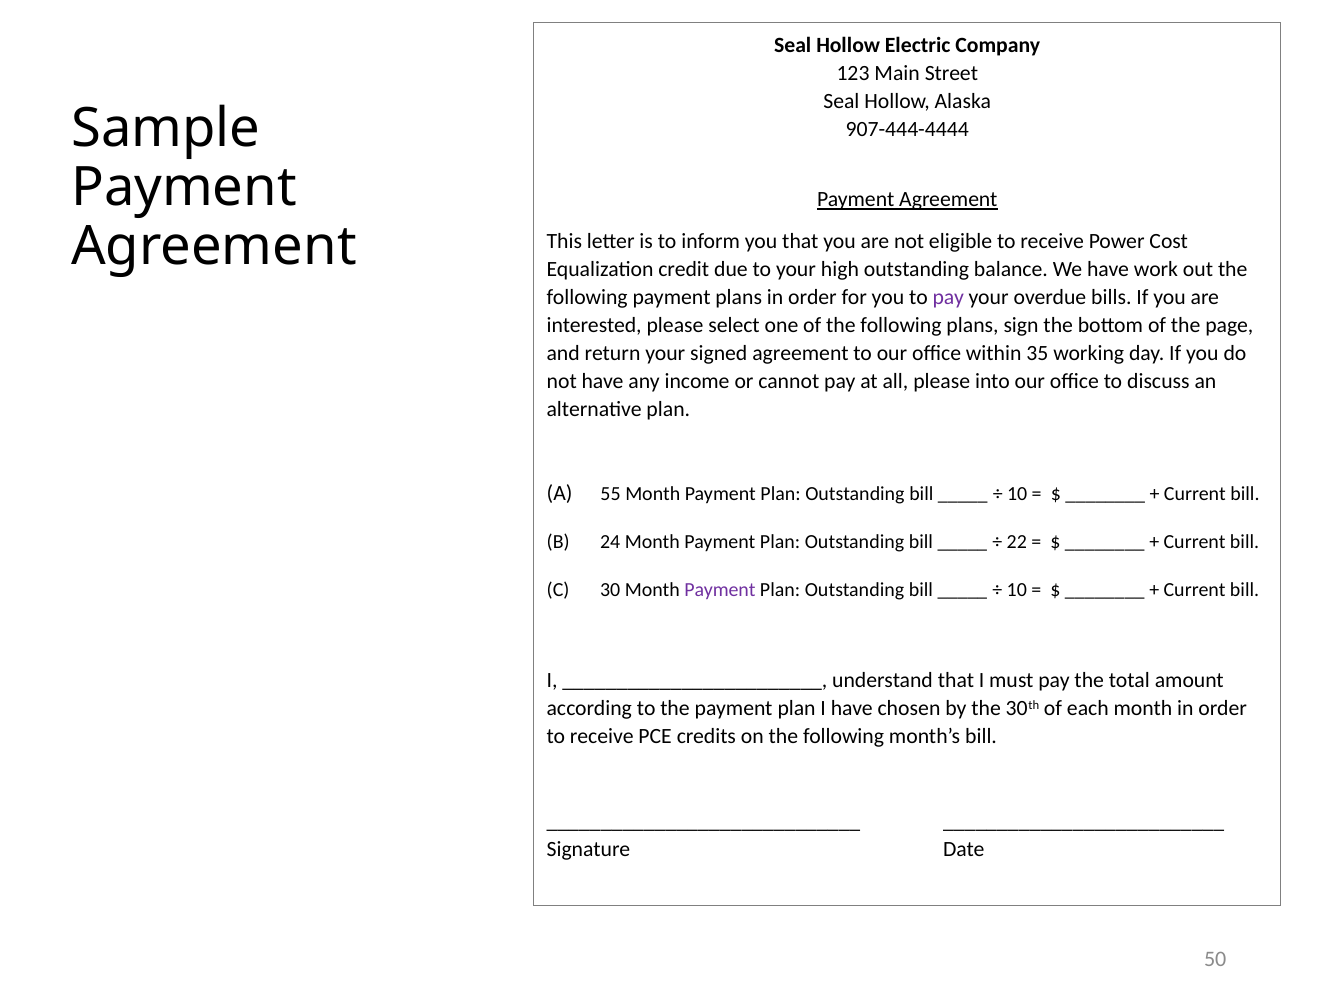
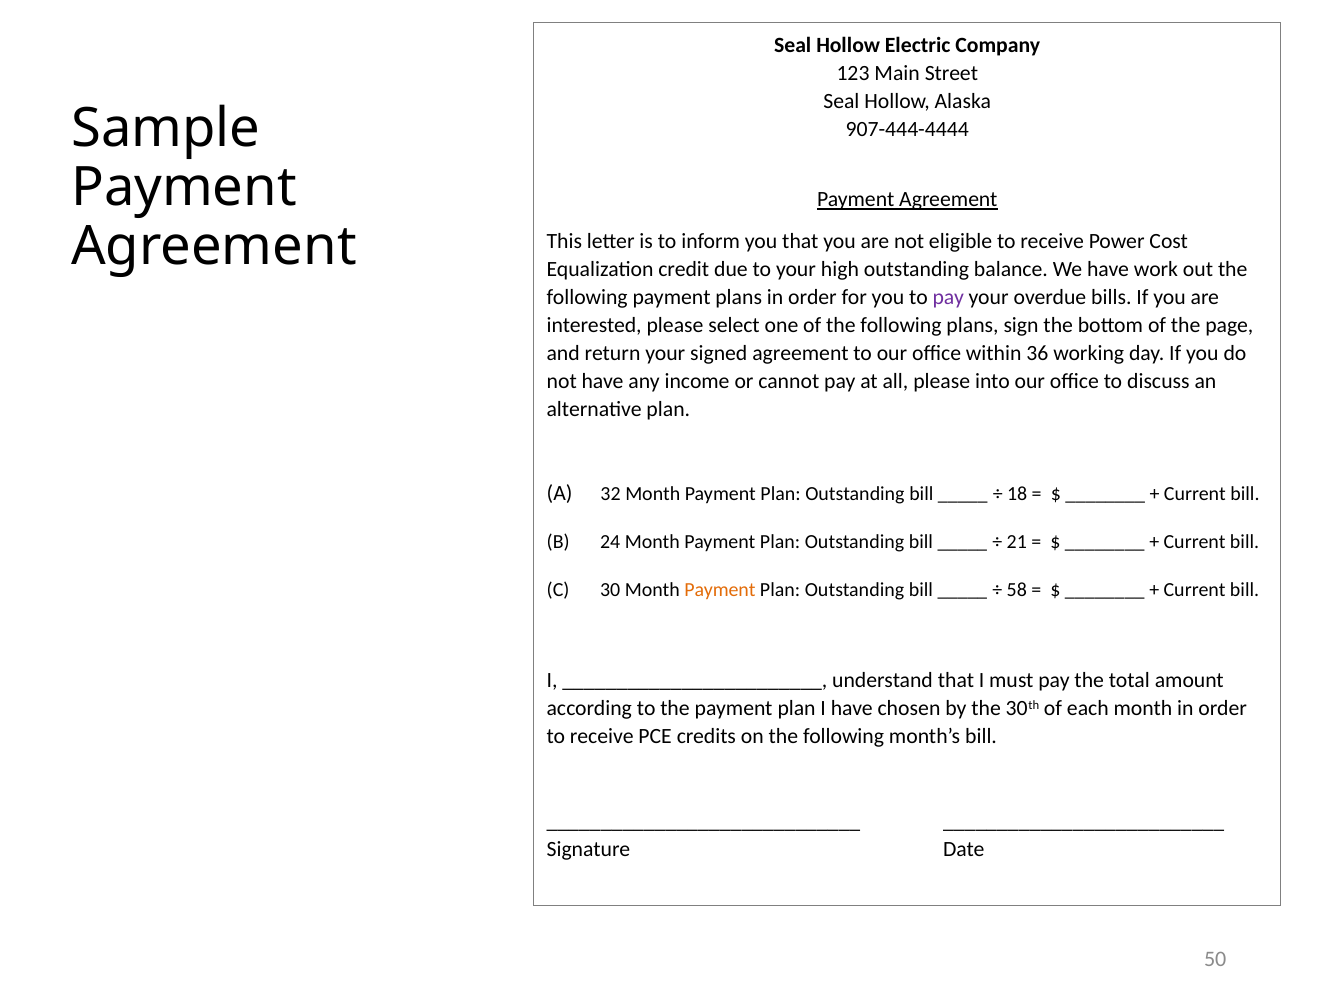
35: 35 -> 36 (1037, 353)
55: 55 -> 32 (611, 494)
10: 10 -> 18 (1017, 494)
22: 22 -> 21 (1017, 542)
Payment colour: purple -> orange (720, 589)
10: 10 -> 58 (1017, 589)
